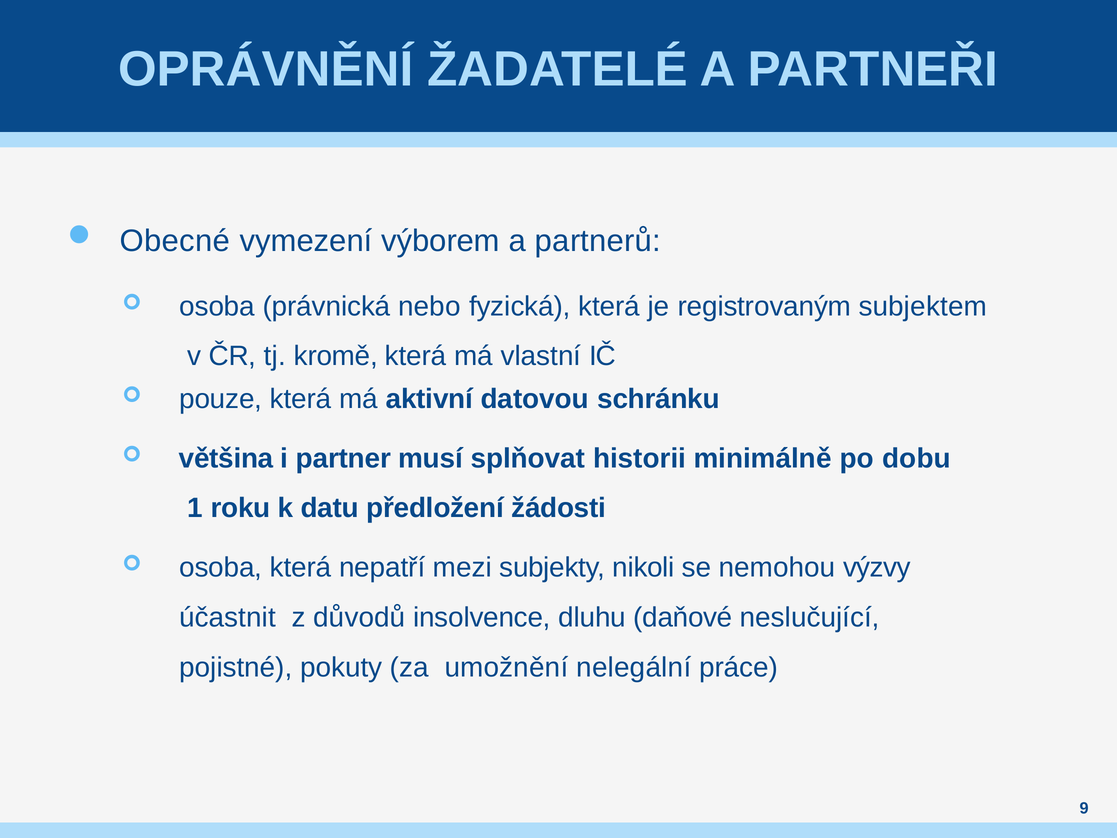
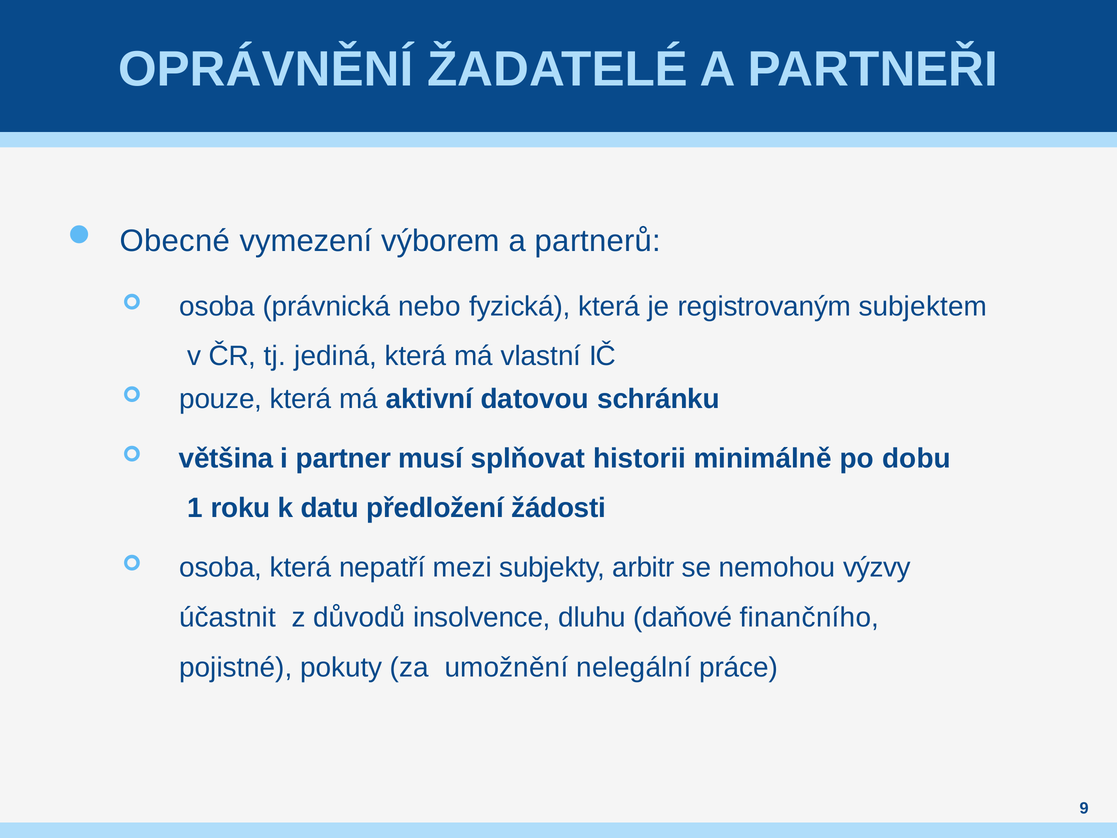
kromě: kromě -> jediná (336, 356)
nikoli: nikoli -> arbitr (643, 567)
neslučující: neslučující -> finančního (810, 617)
